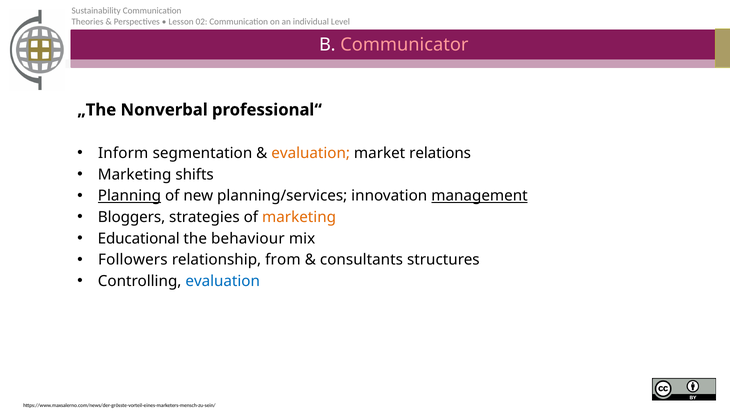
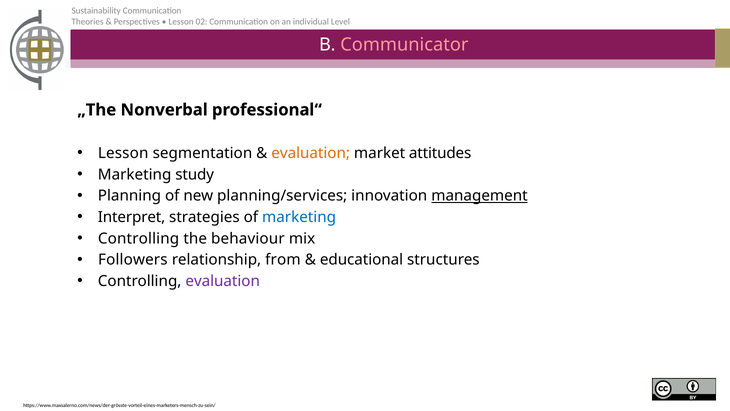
Inform: Inform -> Lesson (123, 153)
relations: relations -> attitudes (440, 153)
shifts: shifts -> study (195, 174)
Planning underline: present -> none (129, 196)
Bloggers: Bloggers -> Interpret (132, 217)
marketing colour: orange -> blue (299, 217)
Educational: Educational -> Controlling (139, 238)
consultants: consultants -> educational (362, 260)
evaluation colour: blue -> purple (223, 281)
